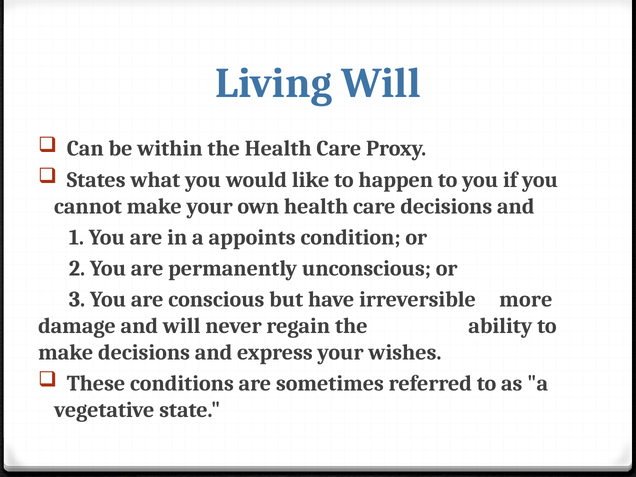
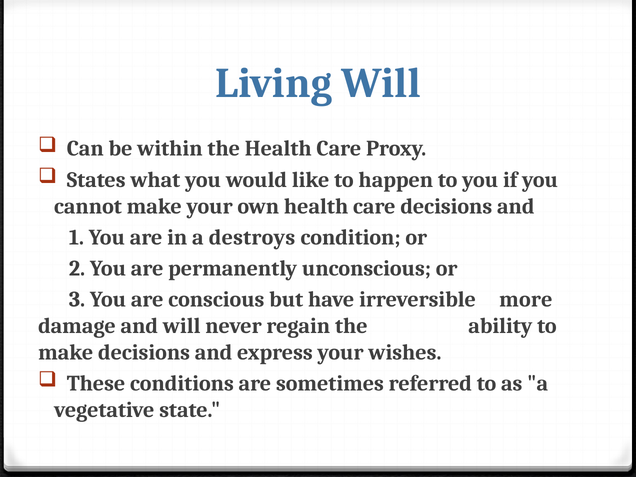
appoints: appoints -> destroys (252, 237)
